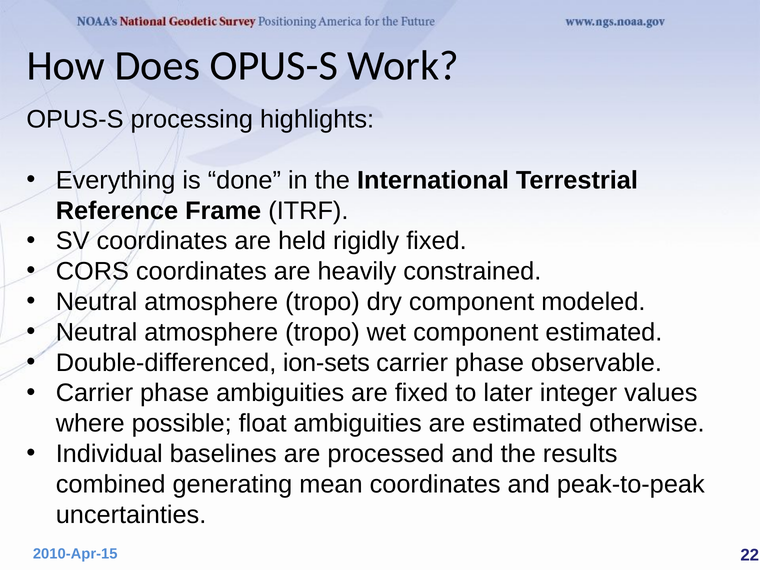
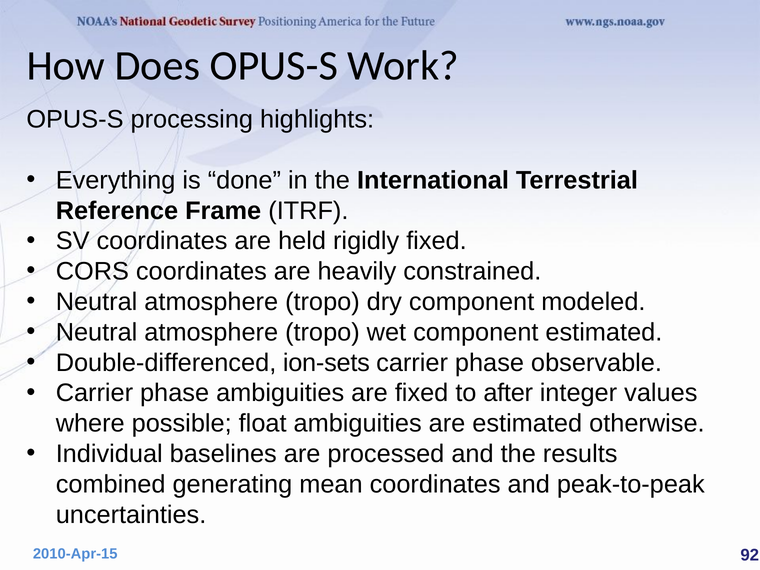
later: later -> after (508, 393)
22: 22 -> 92 (750, 555)
